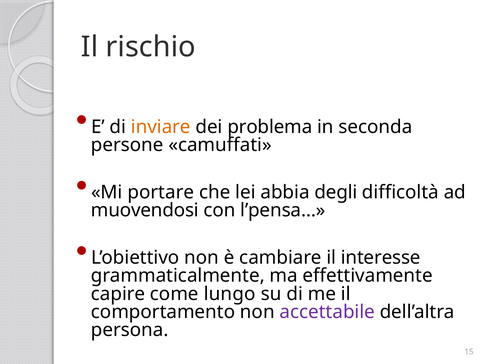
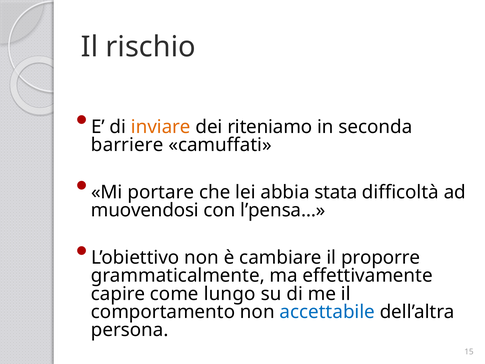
problema: problema -> riteniamo (270, 127)
persone: persone -> barriere (127, 145)
degli: degli -> stata (336, 192)
interesse: interesse -> proporre (381, 257)
accettabile colour: purple -> blue (327, 312)
